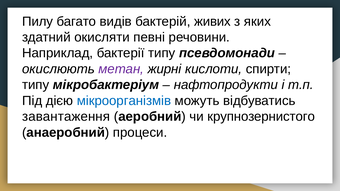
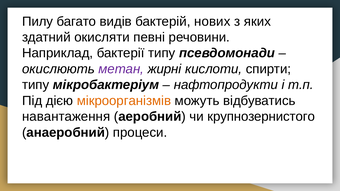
живих: живих -> нових (212, 21)
мікроорганізмів colour: blue -> orange (124, 101)
завантаження: завантаження -> навантаження (66, 117)
